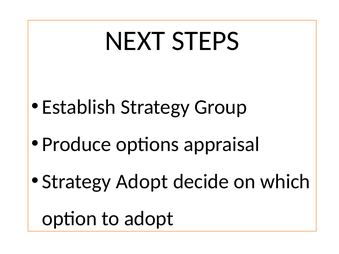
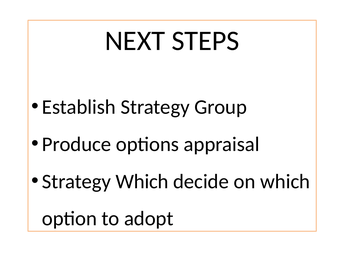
Strategy Adopt: Adopt -> Which (142, 182)
